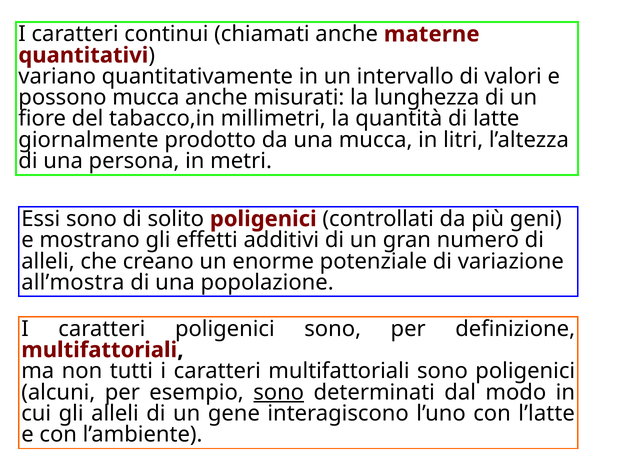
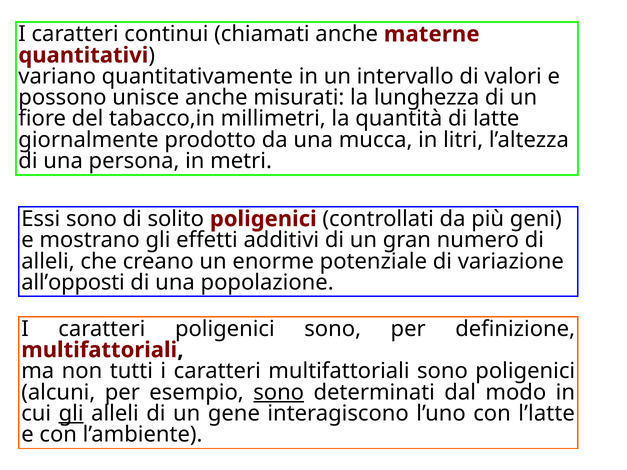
possono mucca: mucca -> unisce (146, 98)
all’mostra: all’mostra -> all’opposti (73, 283)
gli underline: none -> present (71, 414)
